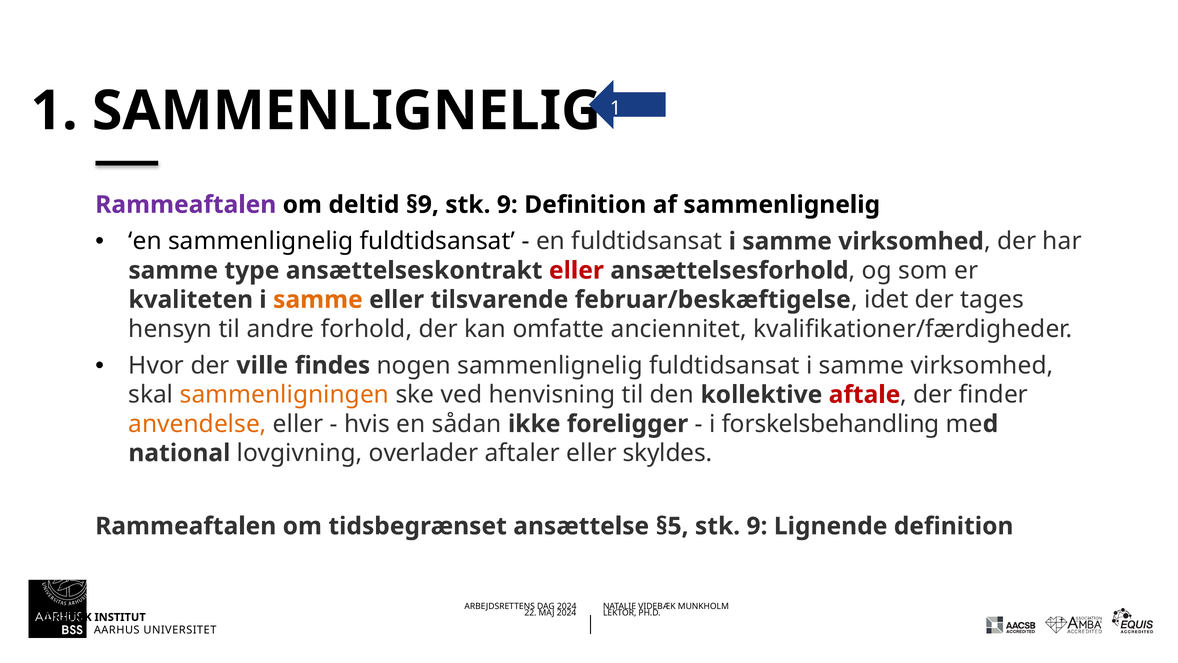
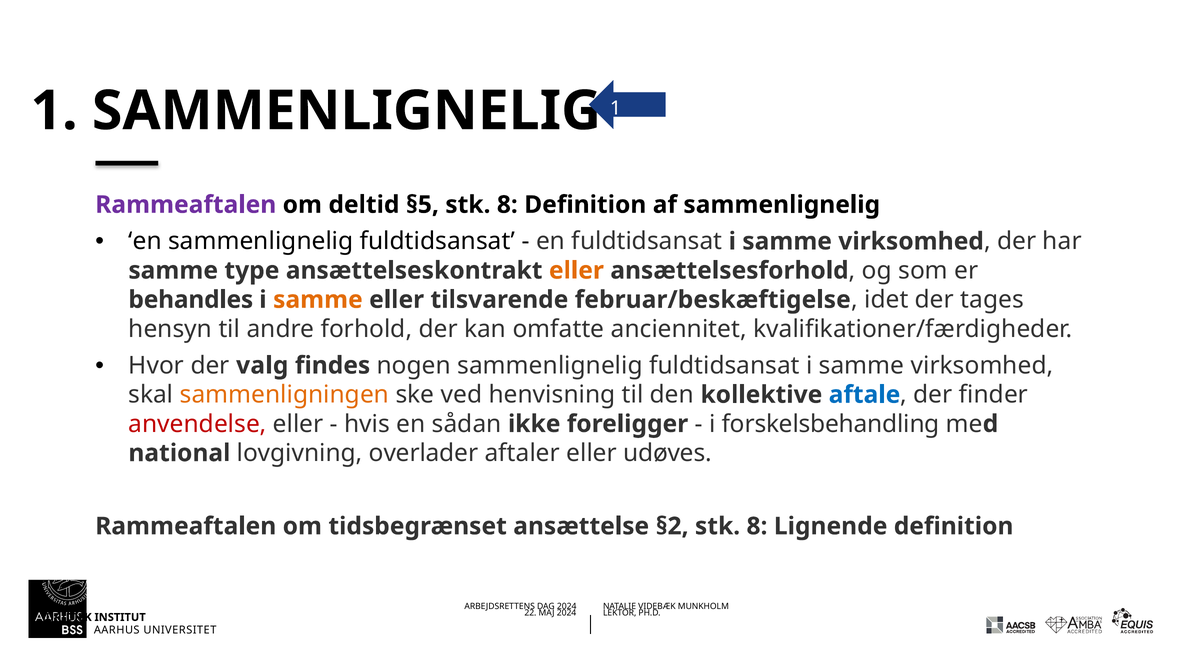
§9: §9 -> §5 (422, 205)
9: 9 -> 8 (507, 205)
eller colour: red -> orange (576, 270)
kvaliteten: kvaliteten -> behandles (191, 300)
ville: ville -> valg (262, 365)
aftale colour: red -> blue (865, 395)
anvendelse colour: orange -> red (197, 424)
skyldes: skyldes -> udøves (667, 453)
§5: §5 -> §2 (672, 526)
9: 9 -> 8 (757, 526)
